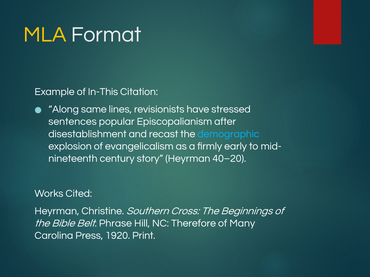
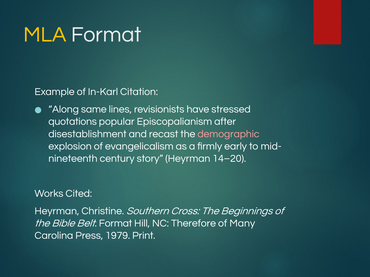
In-This: In-This -> In-Karl (103, 92)
sentences: sentences -> quotations (73, 122)
demographic colour: light blue -> pink (228, 134)
40–20: 40–20 -> 14–20 (229, 159)
Belt Phrase: Phrase -> Format (116, 224)
1920: 1920 -> 1979 (118, 236)
